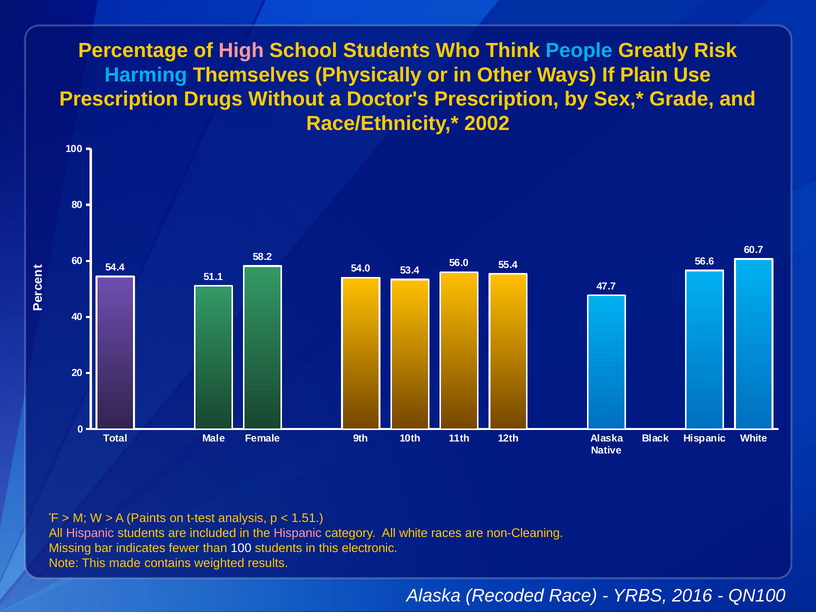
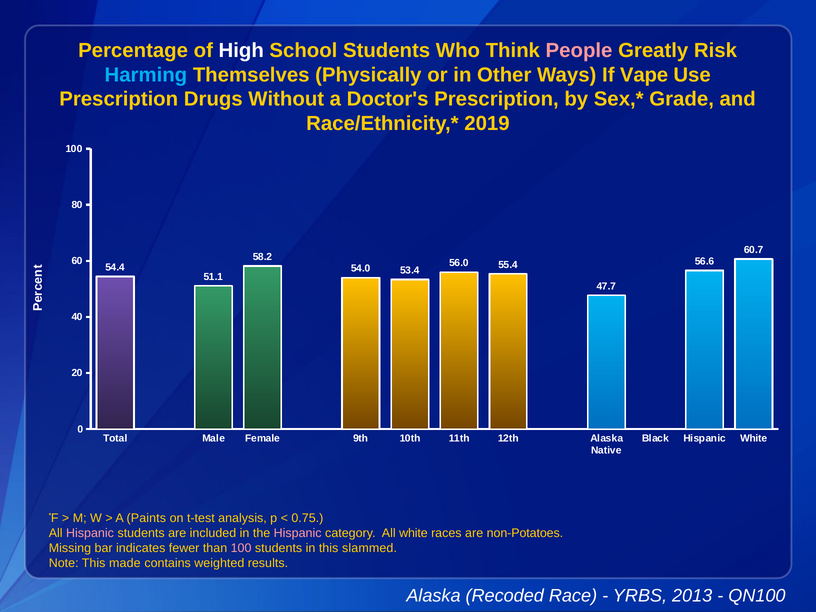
High colour: pink -> white (241, 50)
People colour: light blue -> pink (579, 50)
Plain: Plain -> Vape (644, 75)
2002: 2002 -> 2019 (487, 124)
1.51: 1.51 -> 0.75 (307, 518)
non-Cleaning: non-Cleaning -> non-Potatoes (525, 533)
100 colour: white -> pink (241, 548)
electronic: electronic -> slammed (370, 548)
2016: 2016 -> 2013 (692, 596)
